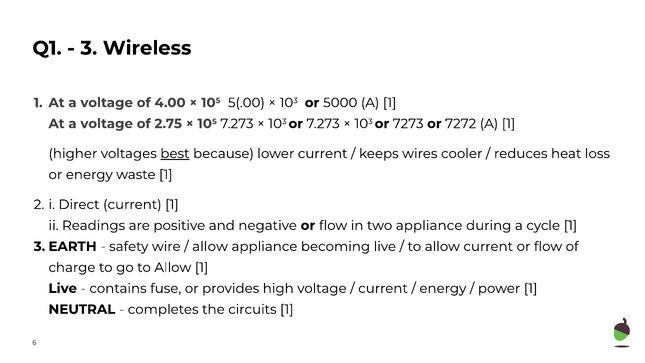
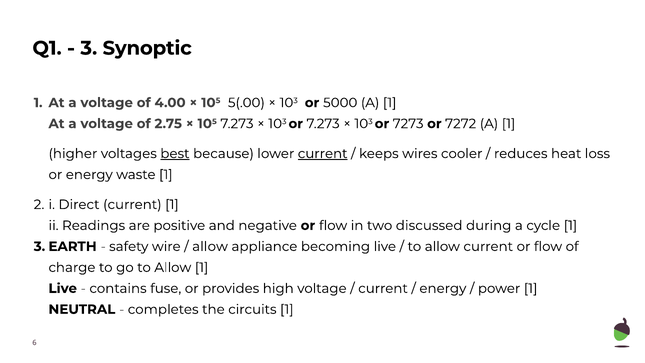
Wireless: Wireless -> Synoptic (147, 48)
current underline: none -> present (323, 154)
two appliance: appliance -> discussed (429, 225)
